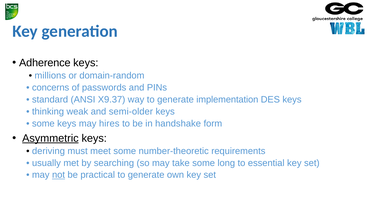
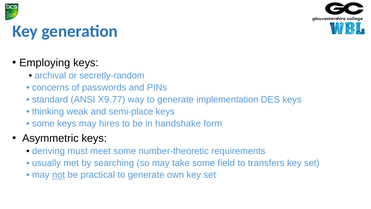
Adherence: Adherence -> Employing (45, 63)
millions: millions -> archival (50, 76)
domain-random: domain-random -> secretly-random (112, 76)
X9.37: X9.37 -> X9.77 (112, 99)
semi-older: semi-older -> semi-place (131, 111)
Asymmetric underline: present -> none (50, 138)
long: long -> field (226, 163)
essential: essential -> transfers (266, 163)
